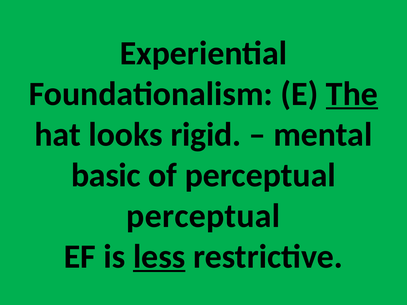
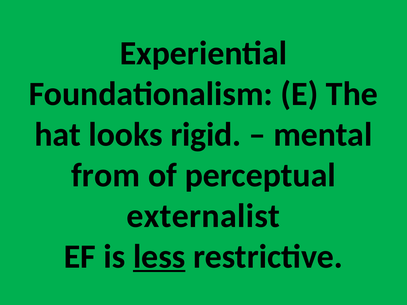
The underline: present -> none (352, 94)
basic: basic -> from (106, 175)
perceptual: perceptual -> externalist (203, 216)
